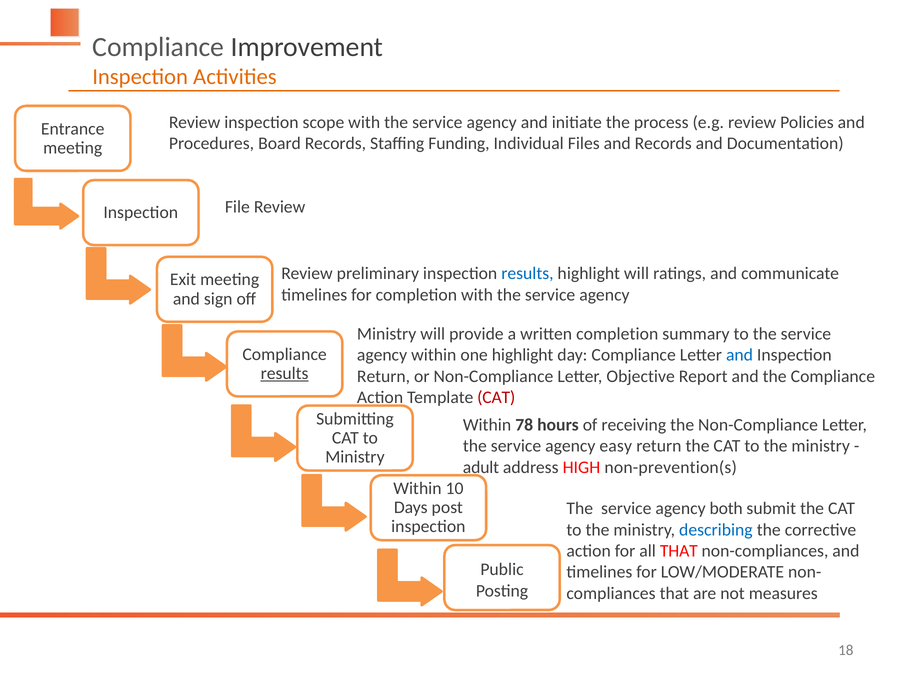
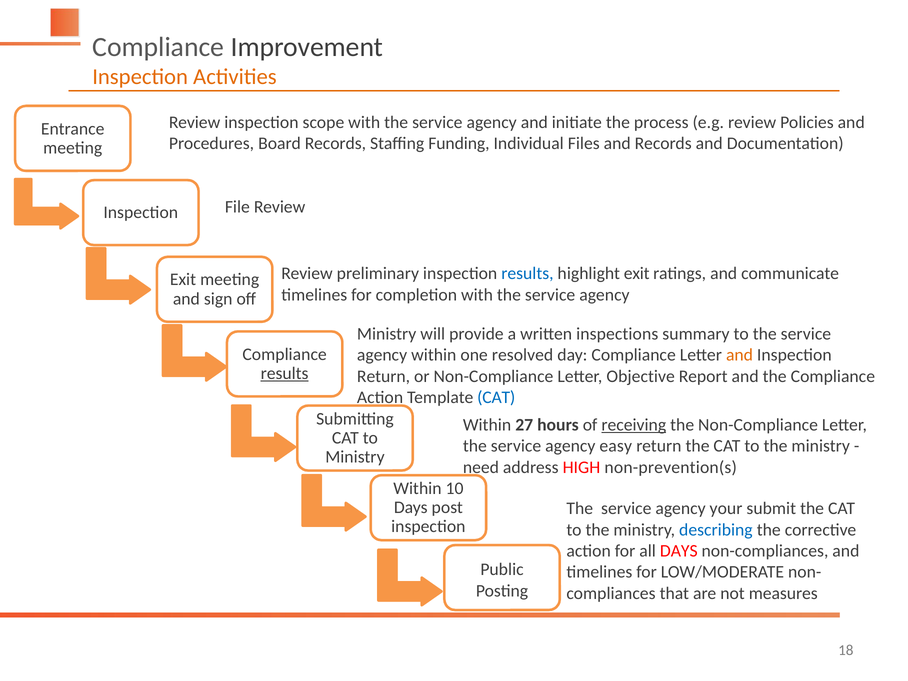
highlight will: will -> exit (637, 274)
written completion: completion -> inspections (617, 334)
one highlight: highlight -> resolved (523, 355)
and colour: blue -> orange (739, 355)
CAT colour: red -> blue (496, 397)
78: 78 -> 27 (524, 425)
receiving underline: none -> present (634, 425)
adult: adult -> need (481, 467)
both: both -> your (726, 509)
all THAT: THAT -> DAYS (679, 551)
